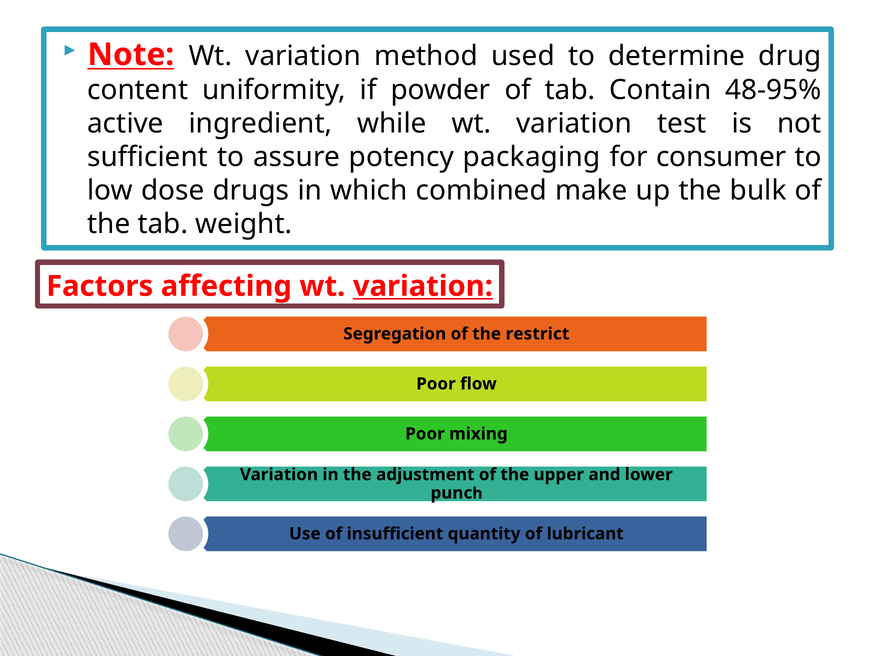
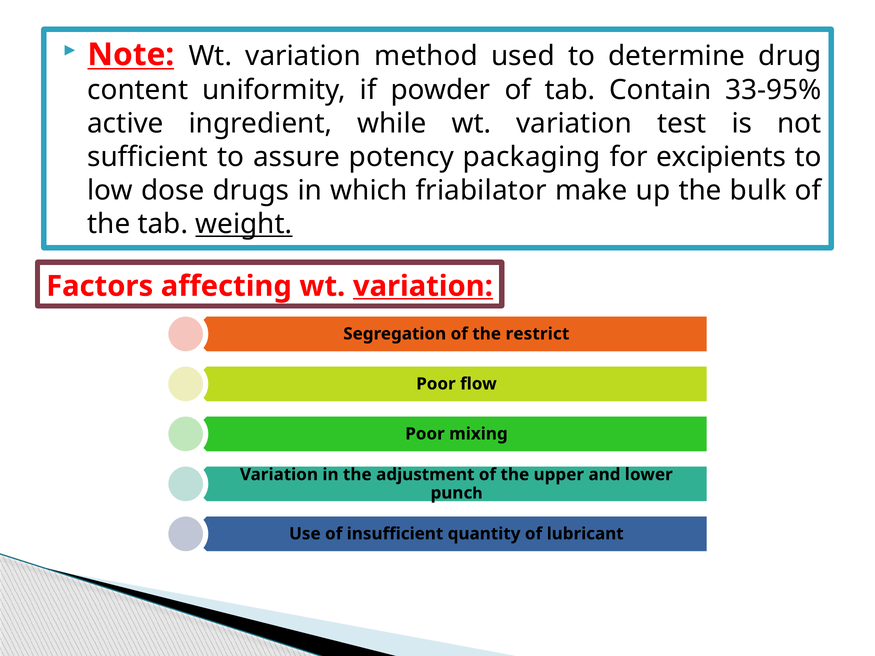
48-95%: 48-95% -> 33-95% (773, 90)
consumer: consumer -> excipients (721, 157)
combined: combined -> friabilator (481, 191)
weight underline: none -> present (244, 224)
